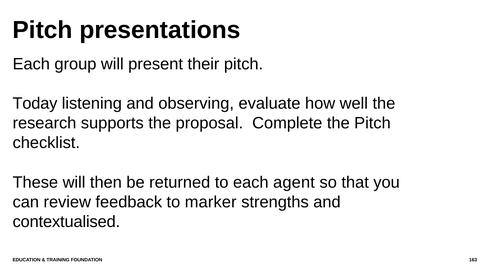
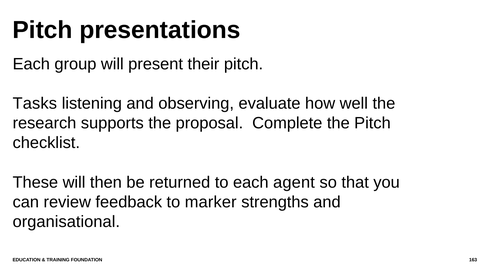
Today: Today -> Tasks (35, 103)
contextualised: contextualised -> organisational (66, 222)
